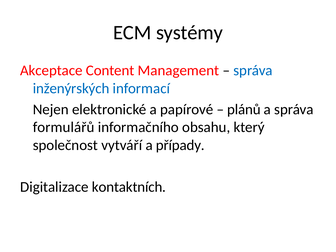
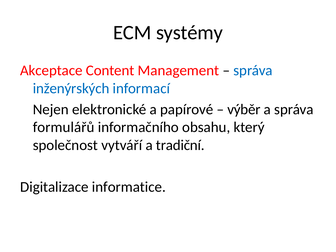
plánů: plánů -> výběr (244, 109)
případy: případy -> tradiční (180, 145)
kontaktních: kontaktních -> informatice (129, 187)
